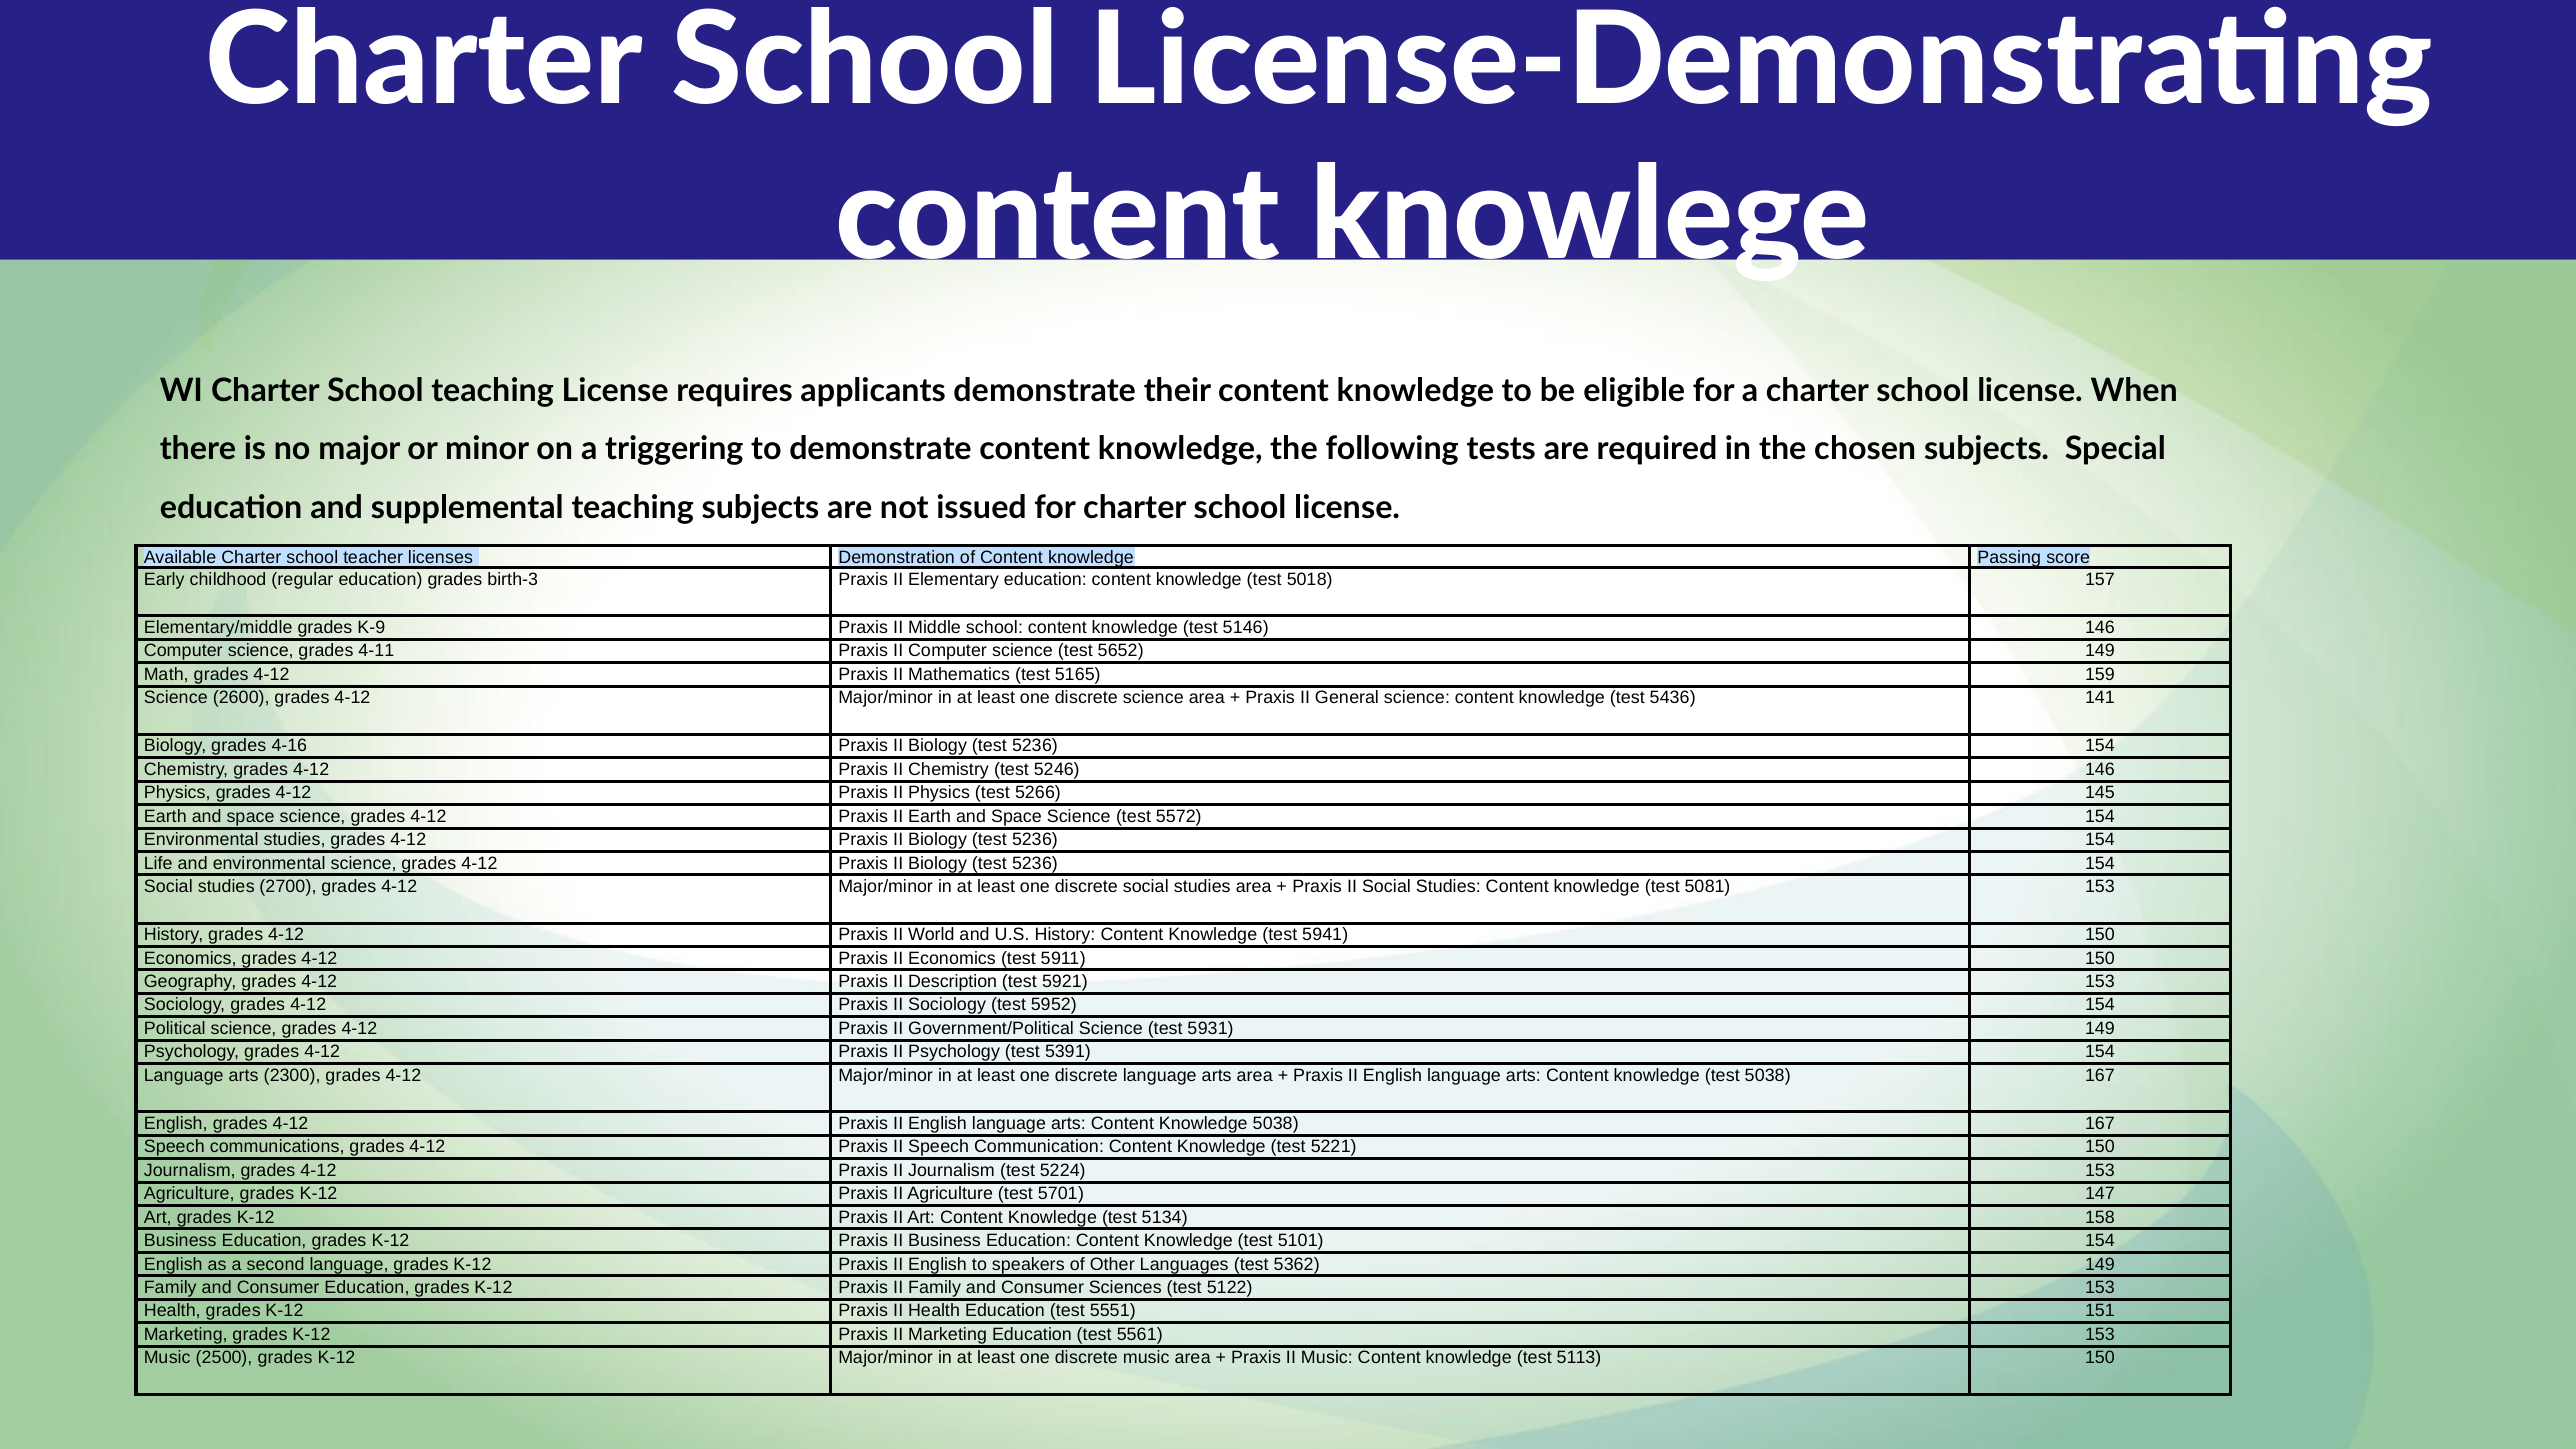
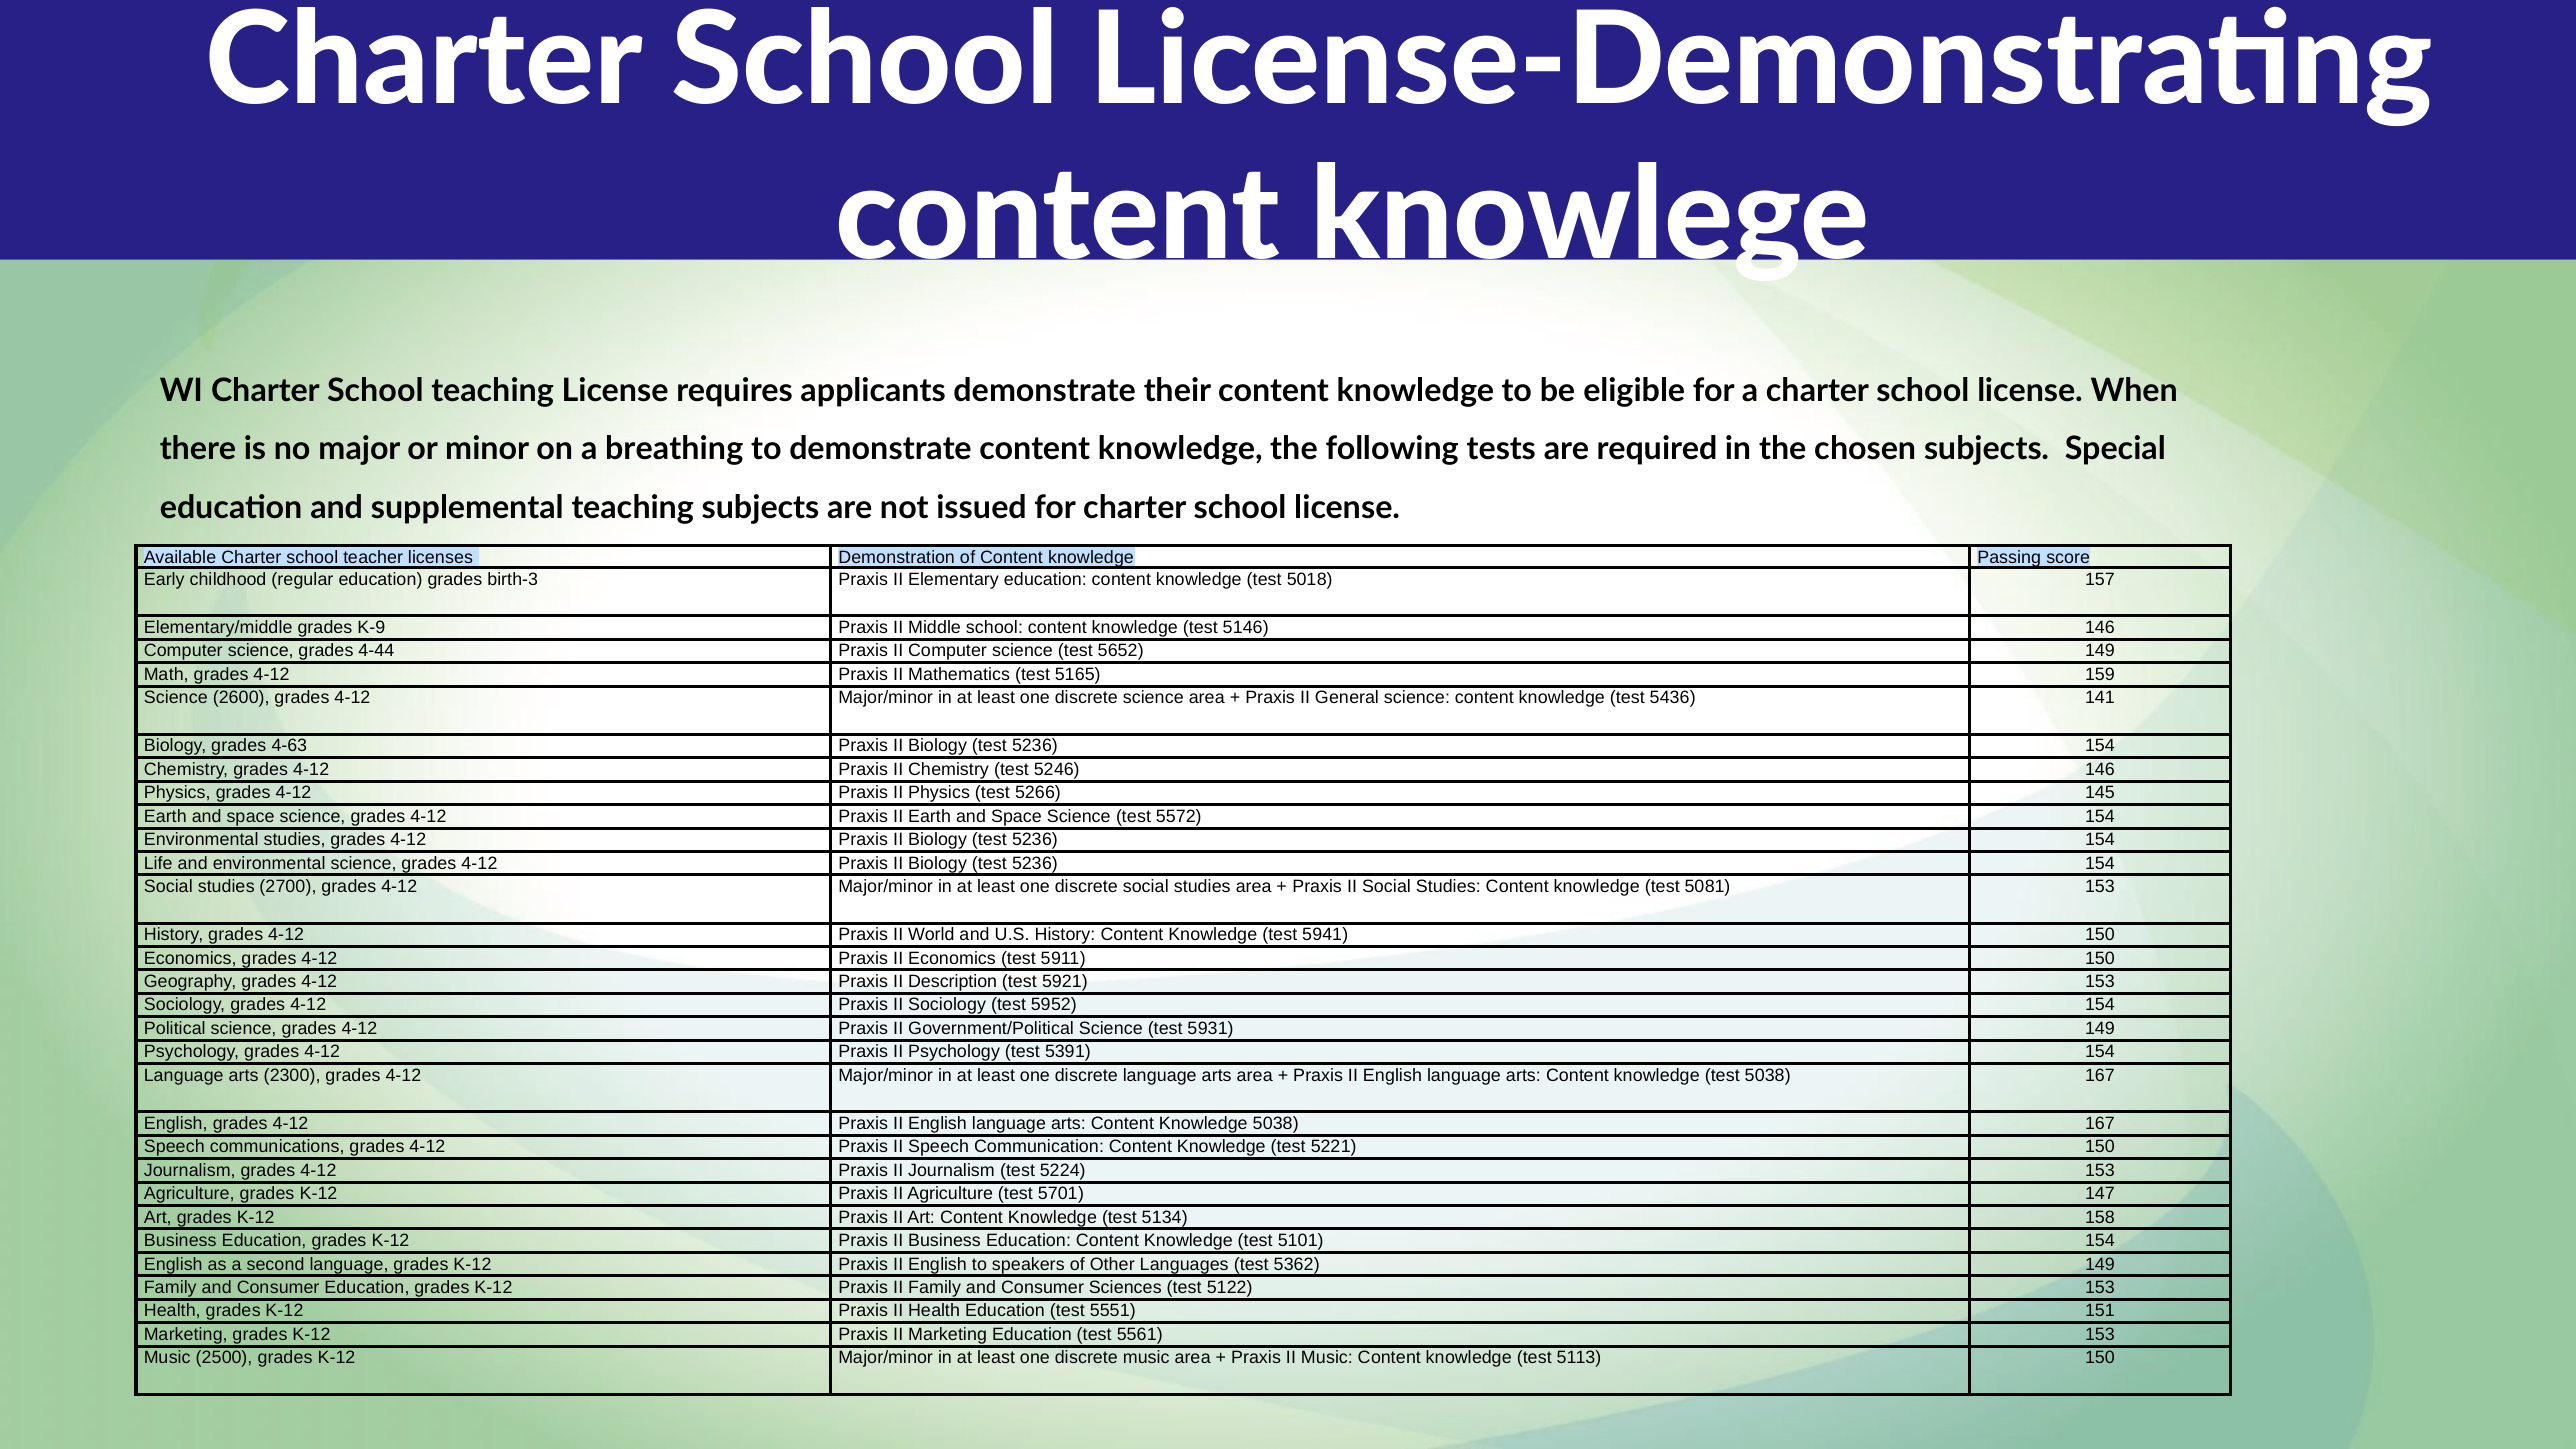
triggering: triggering -> breathing (674, 449)
4-11: 4-11 -> 4-44 (376, 651)
4-16: 4-16 -> 4-63 (289, 746)
